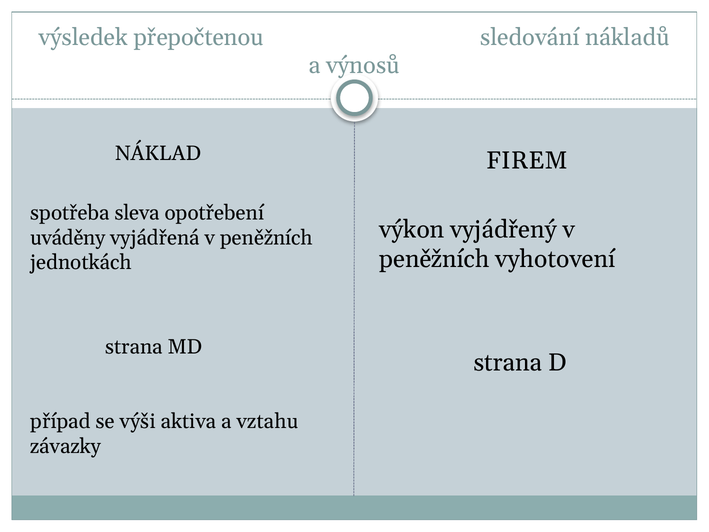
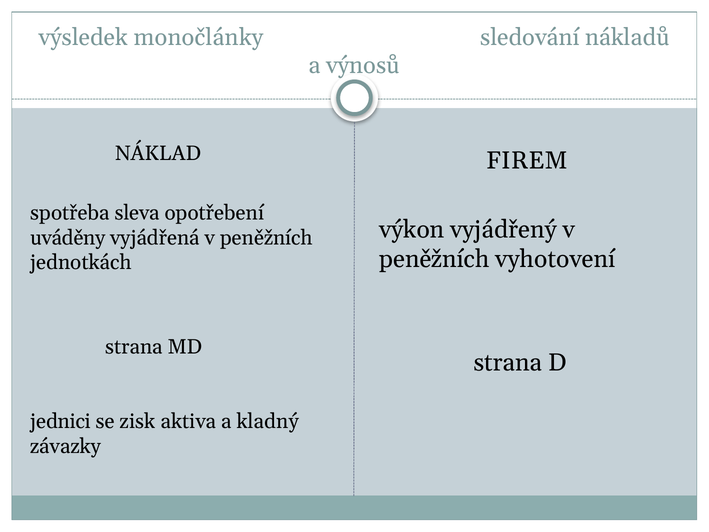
přepočtenou: přepočtenou -> monočlánky (199, 37)
případ: případ -> jednici (61, 421)
výši: výši -> zisk (138, 421)
vztahu: vztahu -> kladný (268, 421)
